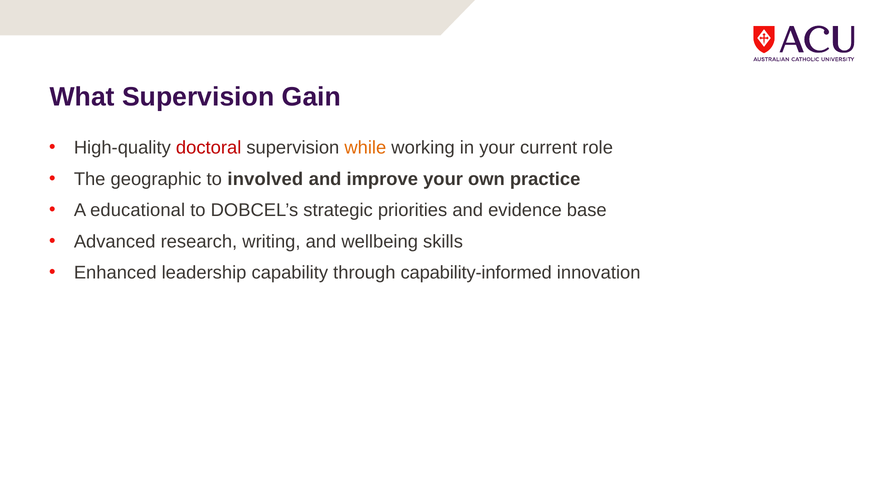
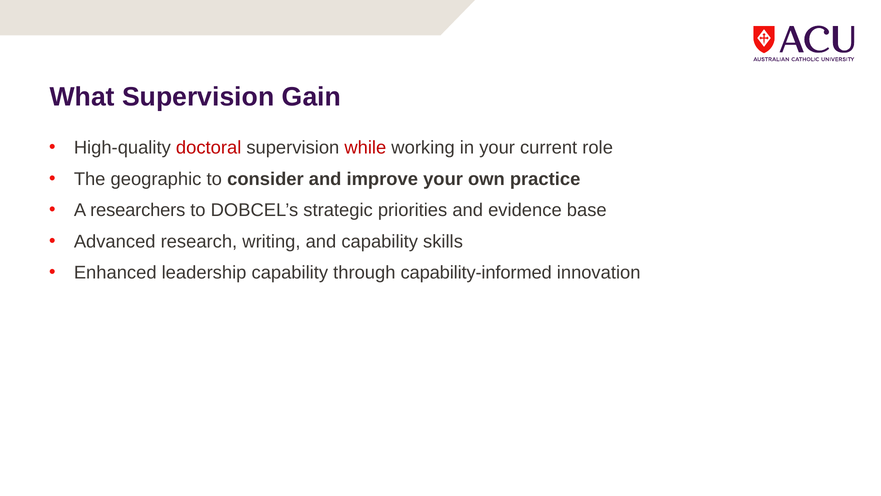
while colour: orange -> red (365, 148)
involved: involved -> consider (265, 179)
educational: educational -> researchers (138, 210)
and wellbeing: wellbeing -> capability (380, 241)
